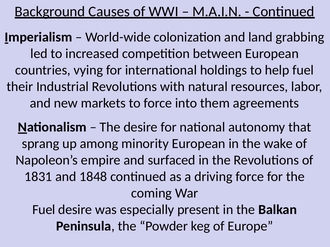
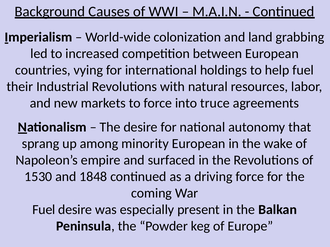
them: them -> truce (215, 103)
1831: 1831 -> 1530 (38, 177)
